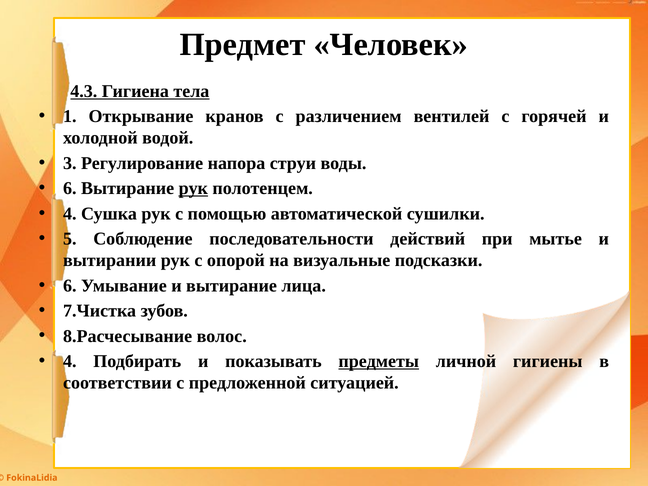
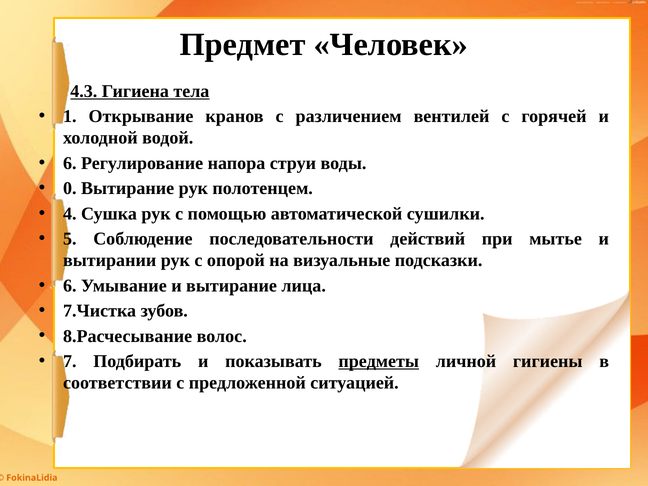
3: 3 -> 6 (70, 163)
6: 6 -> 0 (70, 188)
рук underline: present -> none (193, 188)
4: 4 -> 7 (70, 361)
